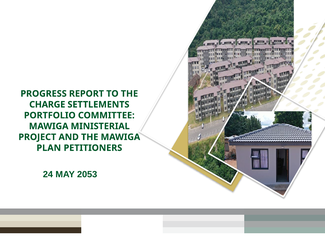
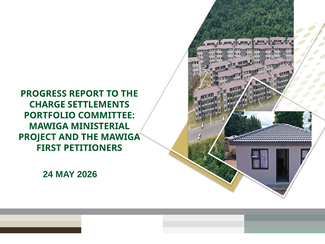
PLAN: PLAN -> FIRST (49, 148)
2053: 2053 -> 2026 (87, 174)
